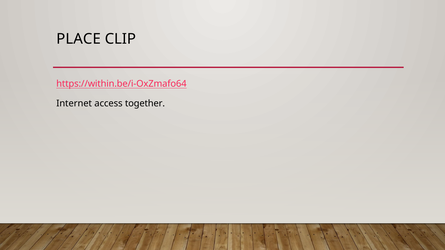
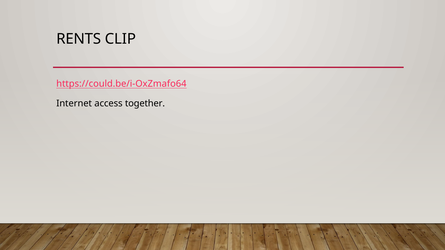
PLACE: PLACE -> RENTS (79, 39)
https://within.be/i-OxZmafo64: https://within.be/i-OxZmafo64 -> https://could.be/i-OxZmafo64 (121, 84)
